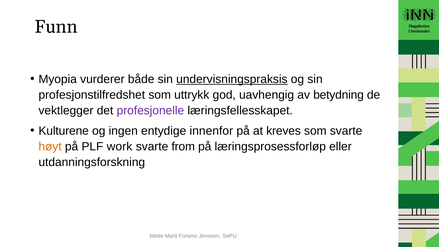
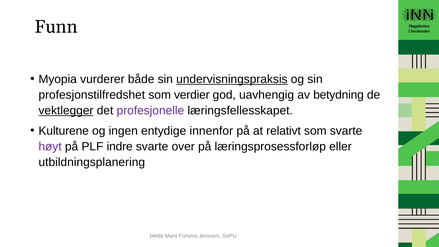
uttrykk: uttrykk -> verdier (192, 95)
vektlegger underline: none -> present (66, 111)
kreves: kreves -> relativt (284, 131)
høyt colour: orange -> purple (50, 147)
work: work -> indre (120, 147)
from: from -> over (183, 147)
utdanningsforskning: utdanningsforskning -> utbildningsplanering (92, 162)
